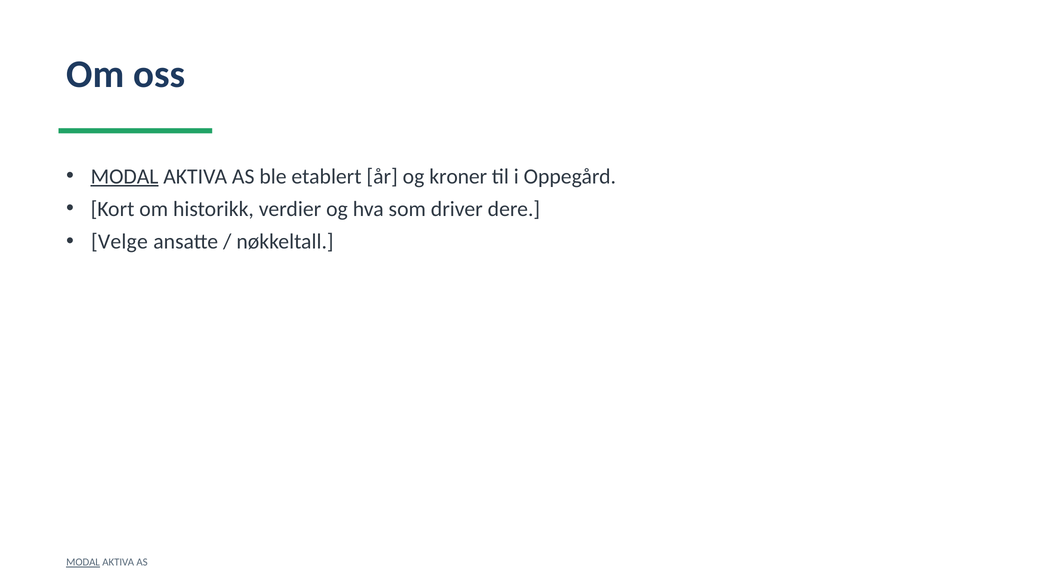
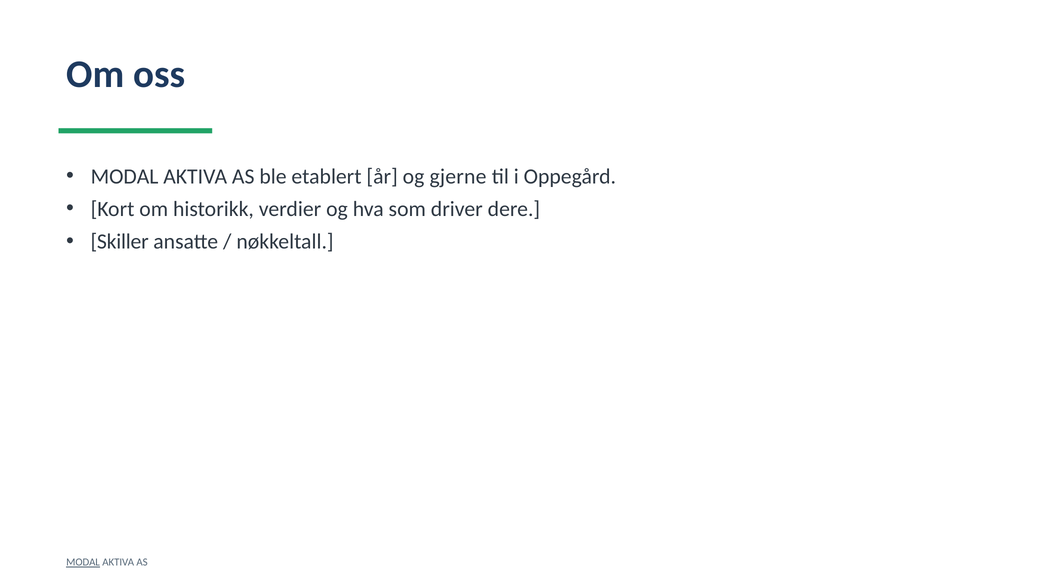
MODAL underline: present -> none (125, 176)
kroner: kroner -> gjerne (458, 176)
Velge: Velge -> Skiller (120, 241)
